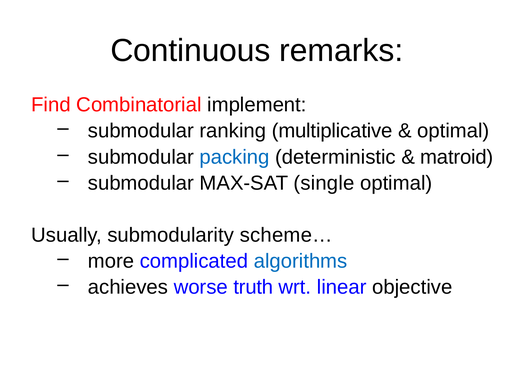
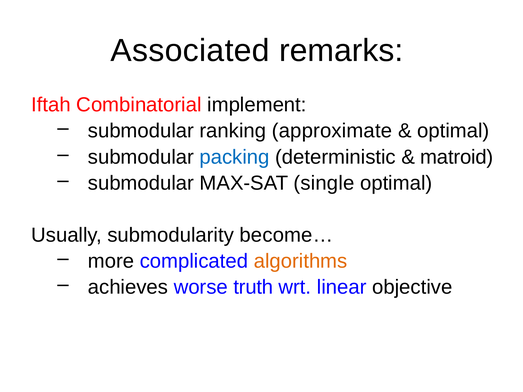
Continuous: Continuous -> Associated (190, 51)
Find: Find -> Iftah (51, 105)
multiplicative: multiplicative -> approximate (332, 131)
scheme…: scheme… -> become… (286, 235)
algorithms colour: blue -> orange (301, 261)
